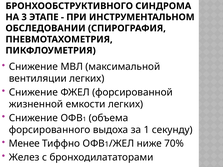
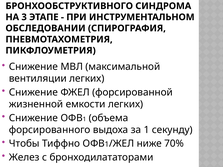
Менее: Менее -> Чтобы (24, 144)
